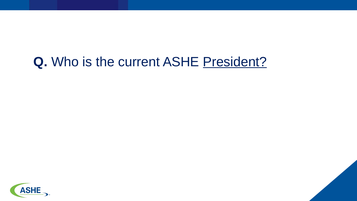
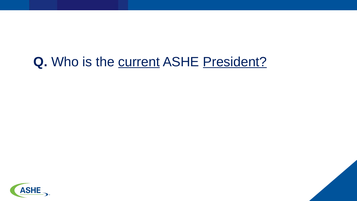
current underline: none -> present (139, 62)
